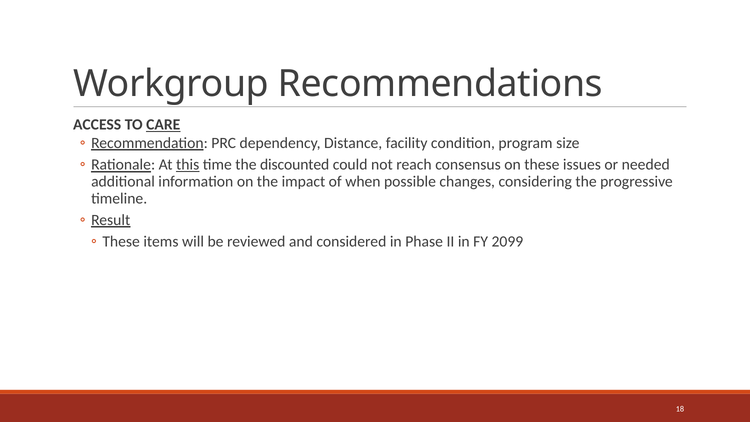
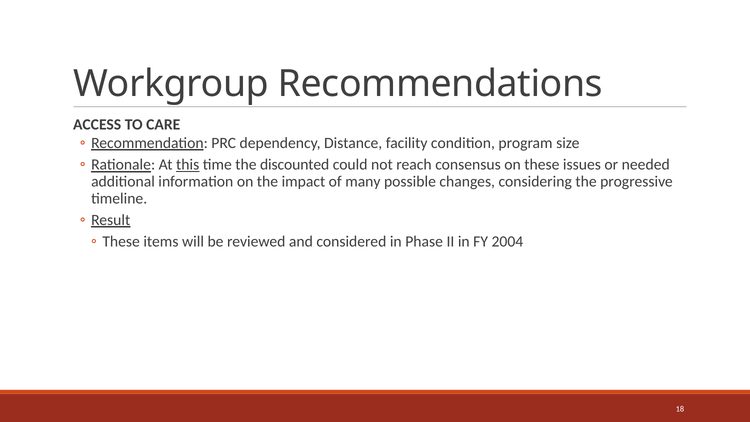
CARE underline: present -> none (163, 125)
when: when -> many (363, 182)
2099: 2099 -> 2004 (507, 242)
